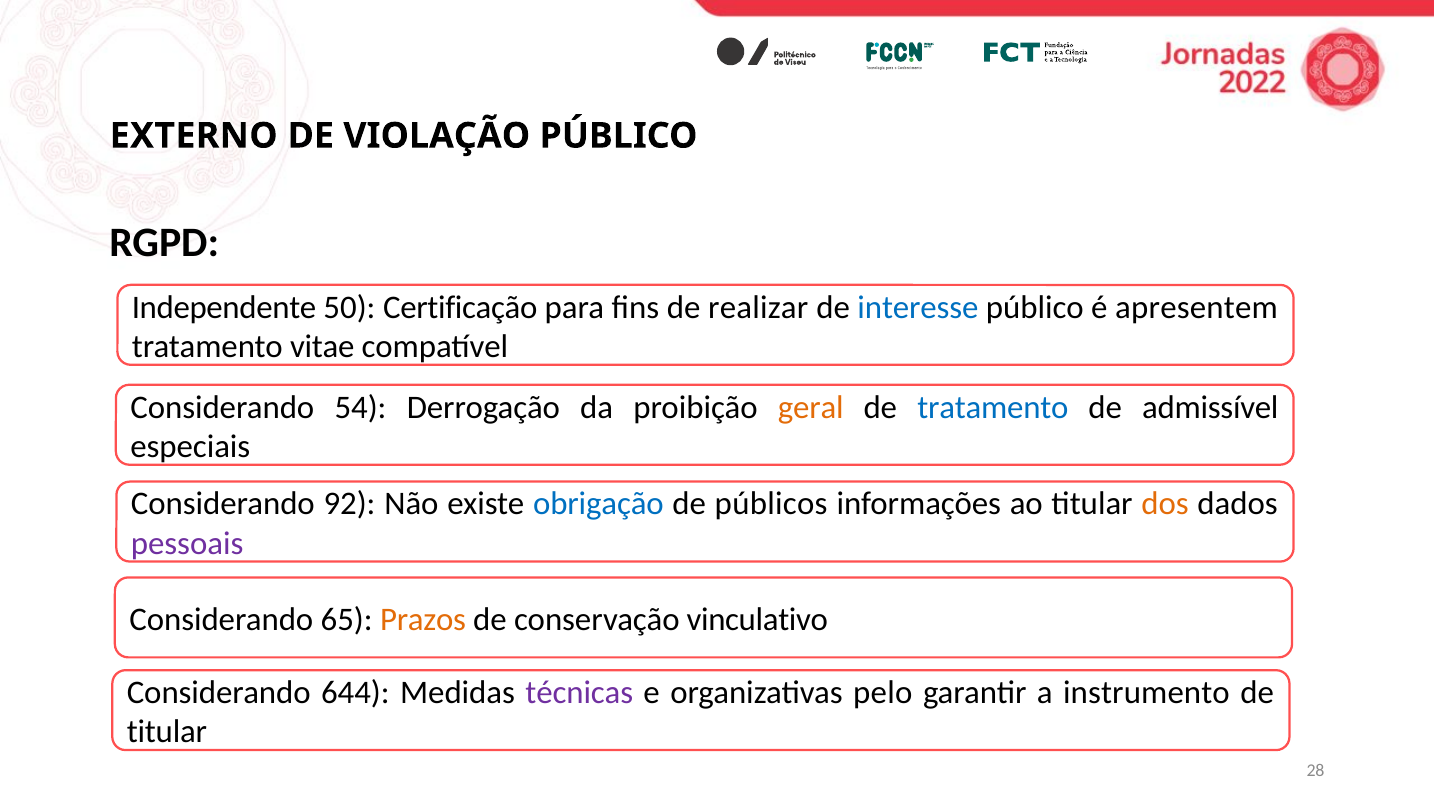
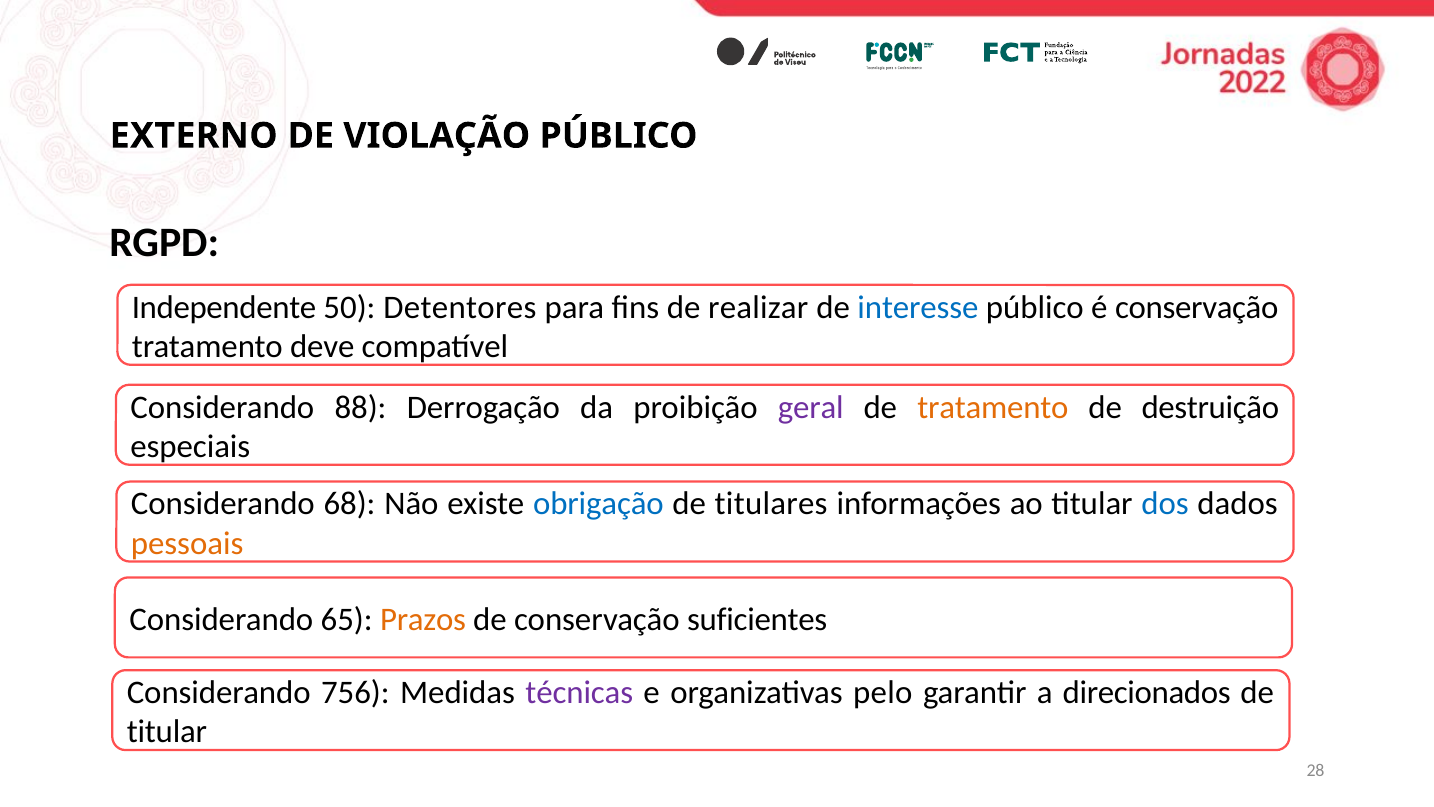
Certificação: Certificação -> Detentores (460, 307)
é apresentem: apresentem -> conservação (1197, 307)
vitae: vitae -> deve (322, 347)
54: 54 -> 88 (361, 407)
geral colour: orange -> purple (811, 407)
tratamento colour: blue -> orange (993, 407)
admissível: admissível -> destruição (1210, 407)
92: 92 -> 68 (350, 504)
públicos: públicos -> titulares (771, 504)
dos colour: orange -> blue (1165, 504)
pessoais colour: purple -> orange (187, 543)
vinculativo: vinculativo -> suficientes (757, 619)
644: 644 -> 756 (355, 692)
instrumento: instrumento -> direcionados (1147, 692)
